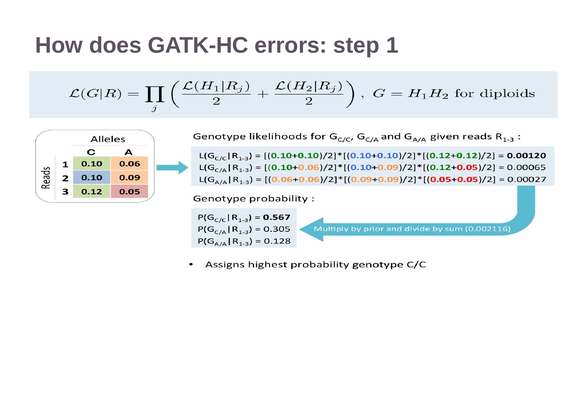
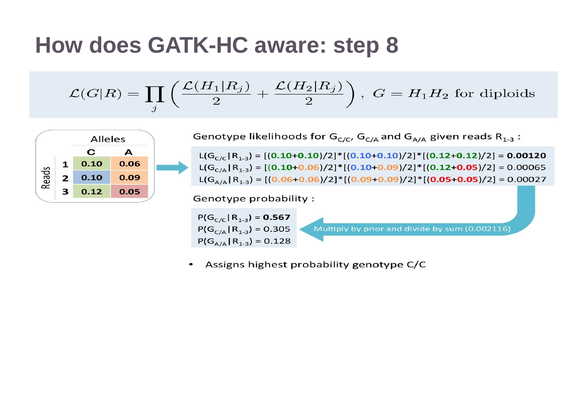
errors: errors -> aware (291, 45)
1: 1 -> 8 (392, 45)
